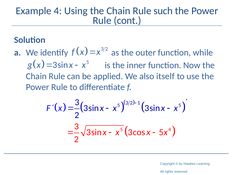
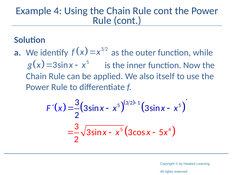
Chain Rule such: such -> cont (163, 11)
